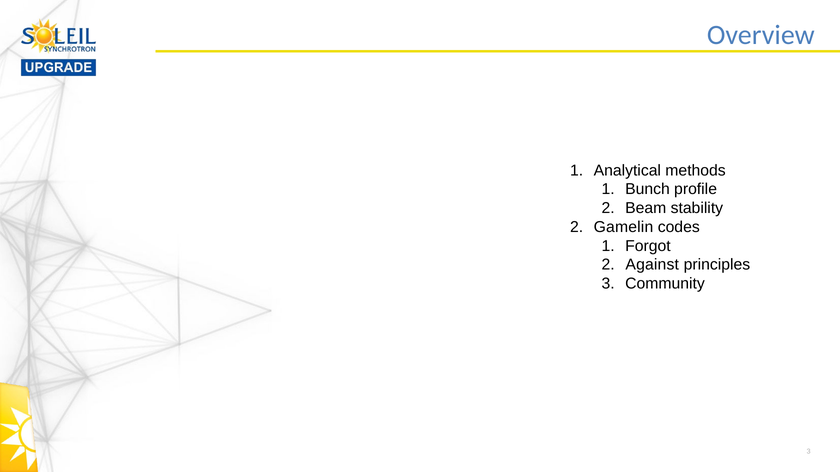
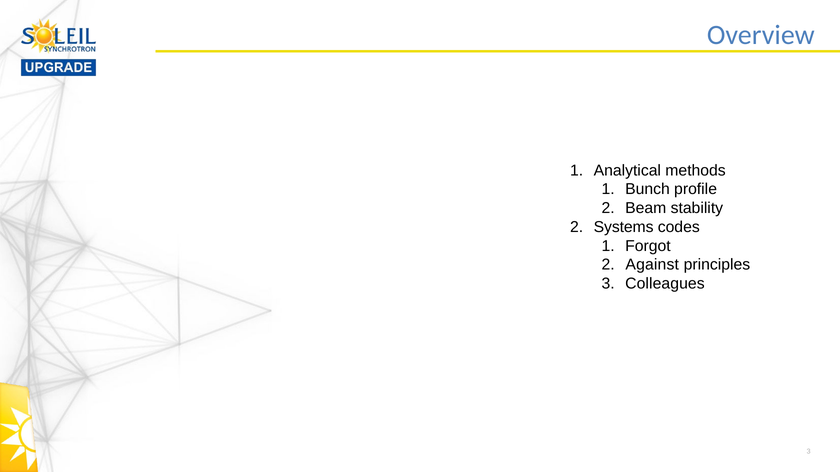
Gamelin: Gamelin -> Systems (624, 227)
Community: Community -> Colleagues (665, 284)
